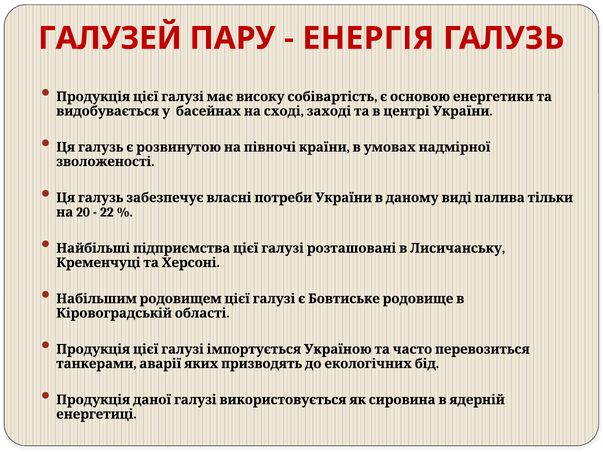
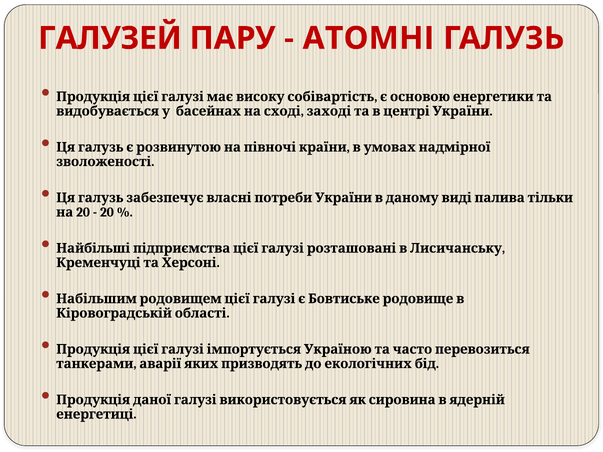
ЕНЕРГІЯ: ЕНЕРГІЯ -> АТОМНІ (368, 38)
22: 22 -> 20 (107, 212)
